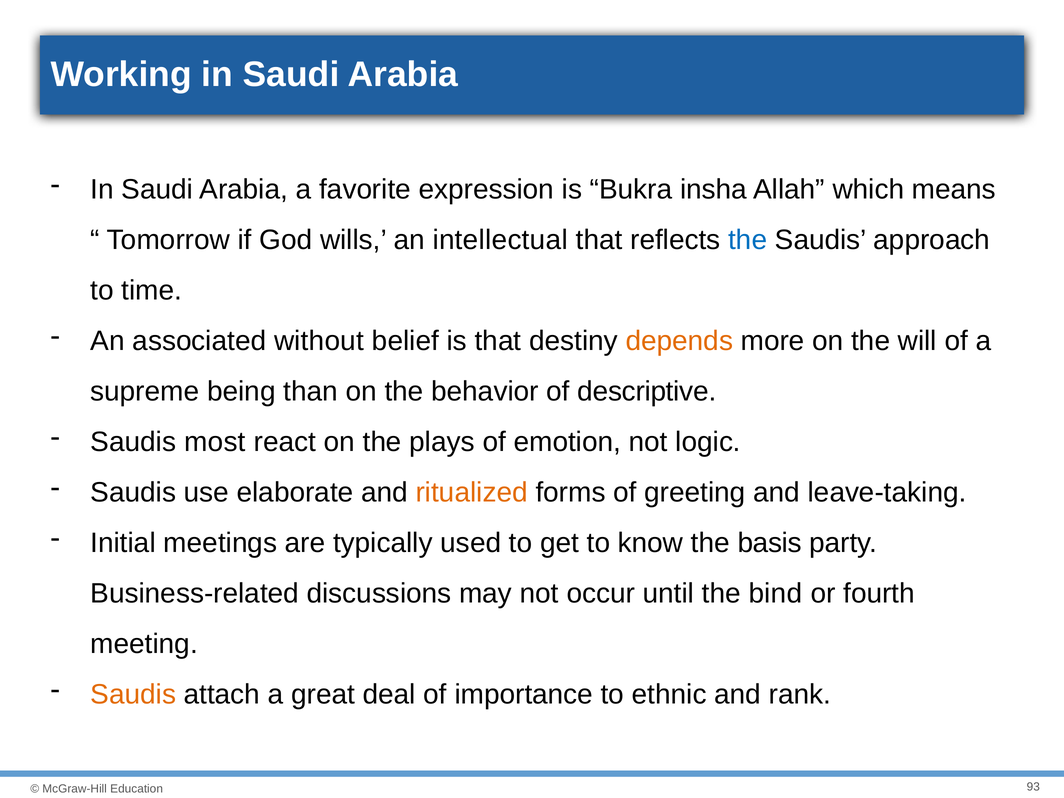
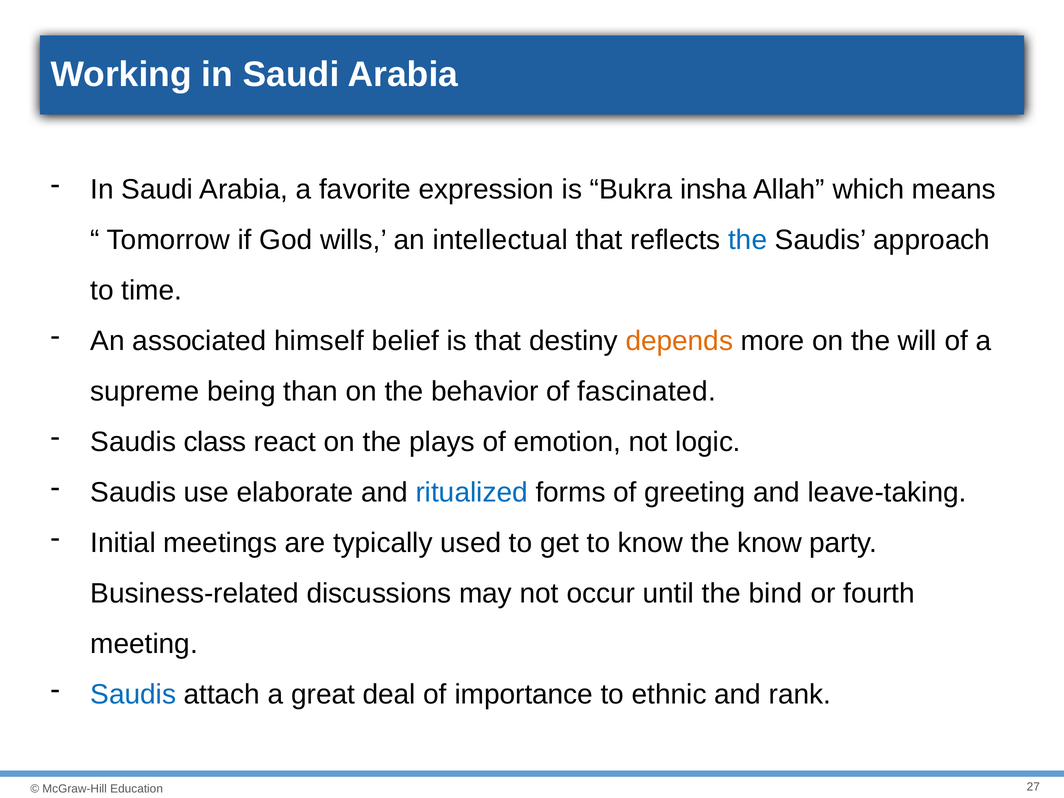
without: without -> himself (319, 341)
descriptive: descriptive -> fascinated (647, 392)
most: most -> class (215, 442)
ritualized colour: orange -> blue (472, 493)
the basis: basis -> know (770, 543)
Saudis colour: orange -> blue (133, 695)
93: 93 -> 27 (1033, 787)
